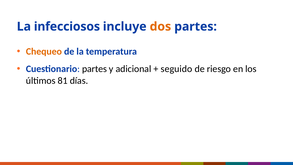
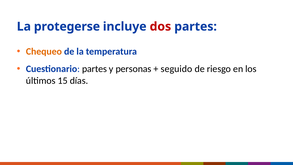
infecciosos: infecciosos -> protegerse (67, 27)
dos colour: orange -> red (160, 27)
adicional: adicional -> personas (133, 69)
81: 81 -> 15 (63, 81)
